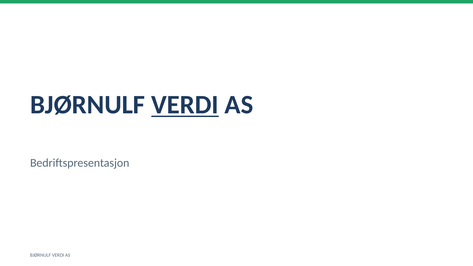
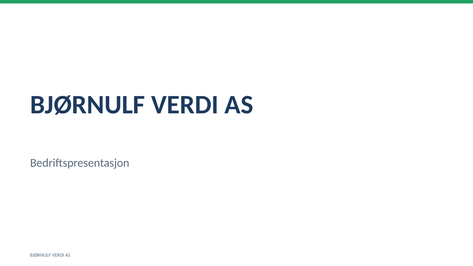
VERDI underline: present -> none (185, 105)
